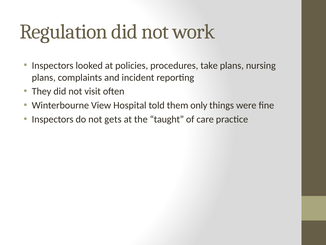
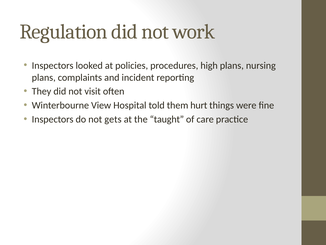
take: take -> high (209, 65)
only: only -> hurt (199, 105)
